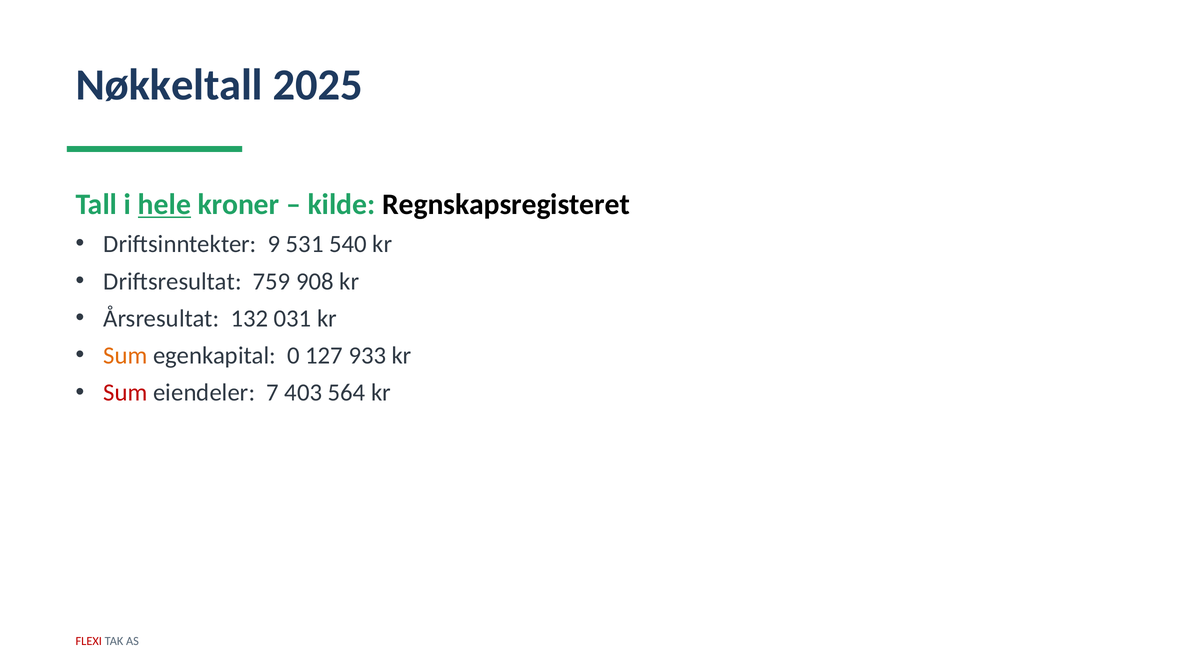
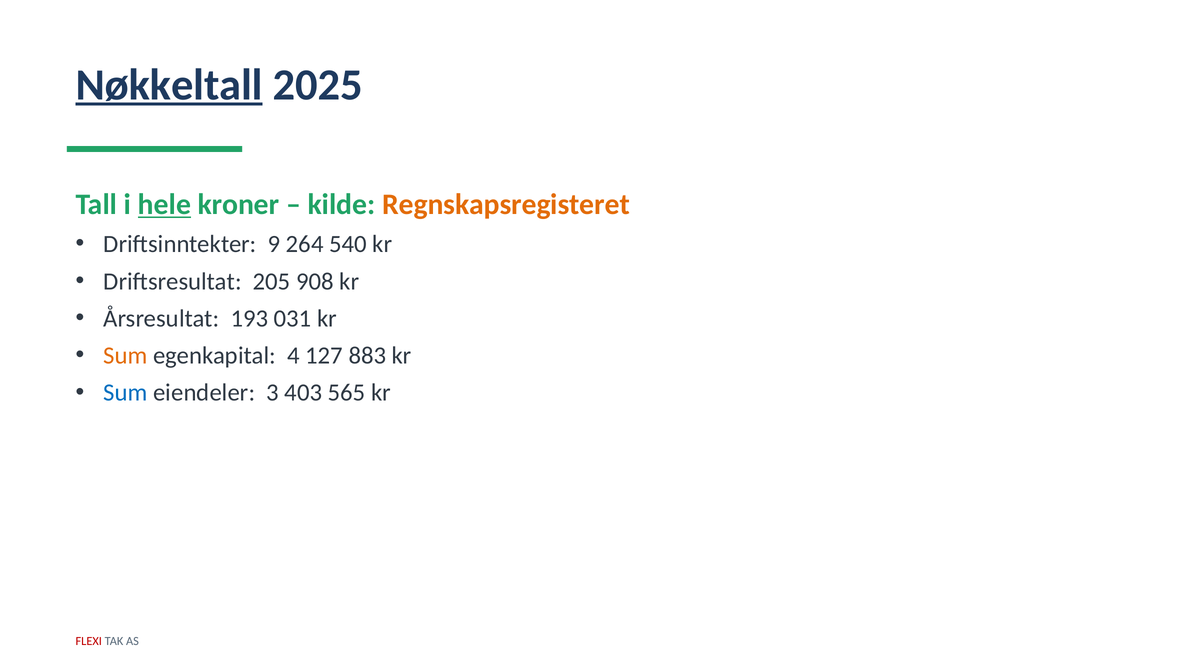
Nøkkeltall underline: none -> present (169, 85)
Regnskapsregisteret colour: black -> orange (506, 205)
531: 531 -> 264 (305, 244)
759: 759 -> 205 (272, 281)
132: 132 -> 193 (249, 319)
0: 0 -> 4 (293, 356)
933: 933 -> 883 (367, 356)
Sum colour: red -> blue (125, 393)
7: 7 -> 3 (273, 393)
564: 564 -> 565 (347, 393)
